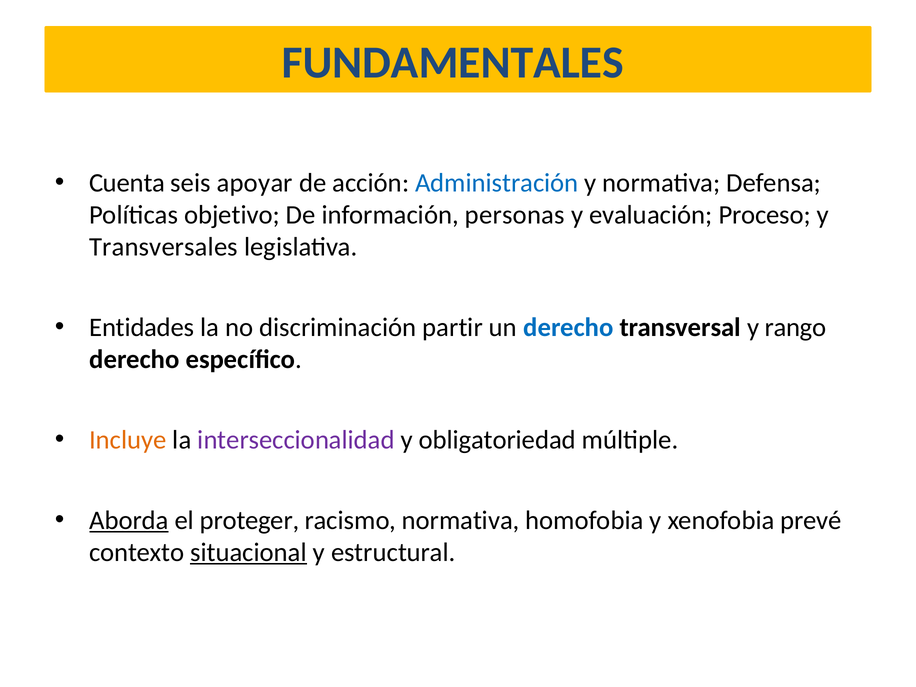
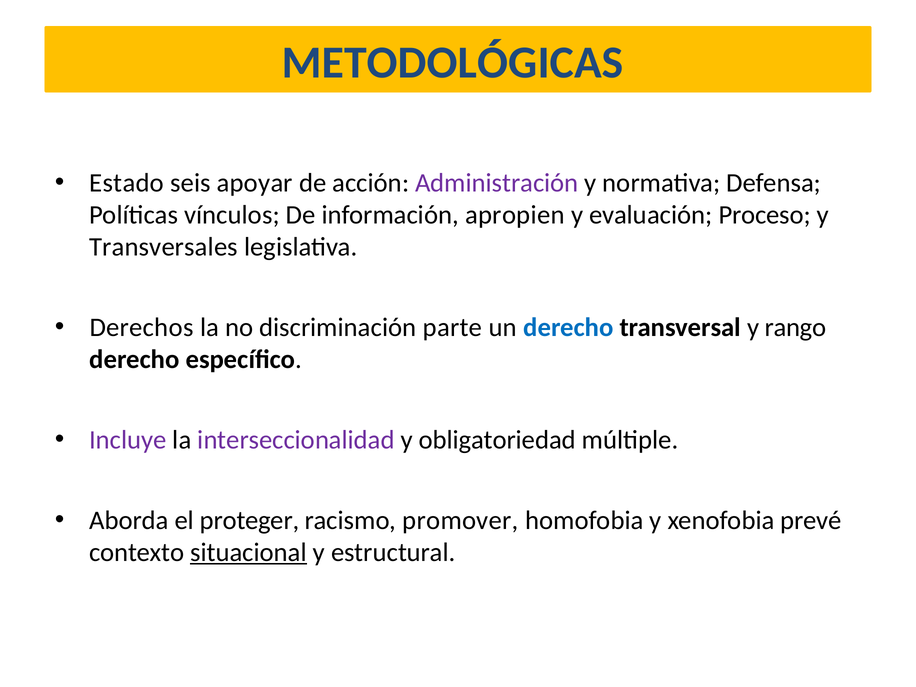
FUNDAMENTALES: FUNDAMENTALES -> METODOLÓGICAS (453, 63)
Cuenta: Cuenta -> Estado (127, 183)
Administración colour: blue -> purple (497, 183)
objetivo: objetivo -> vínculos (232, 215)
personas: personas -> apropien (515, 215)
Entidades: Entidades -> Derechos (142, 327)
partir: partir -> parte (452, 327)
Incluye colour: orange -> purple (128, 440)
Aborda underline: present -> none (129, 520)
racismo normativa: normativa -> promover (460, 520)
